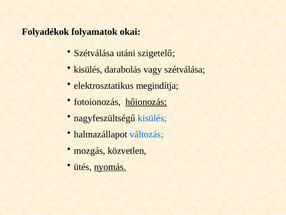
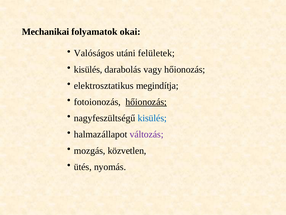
Folyadékok: Folyadékok -> Mechanikai (45, 32)
Szétválása: Szétválása -> Valóságos (94, 53)
szigetelő: szigetelő -> felületek (156, 53)
vagy szétválása: szétválása -> hőionozás (185, 69)
változás colour: blue -> purple (147, 134)
nyomás underline: present -> none (110, 167)
